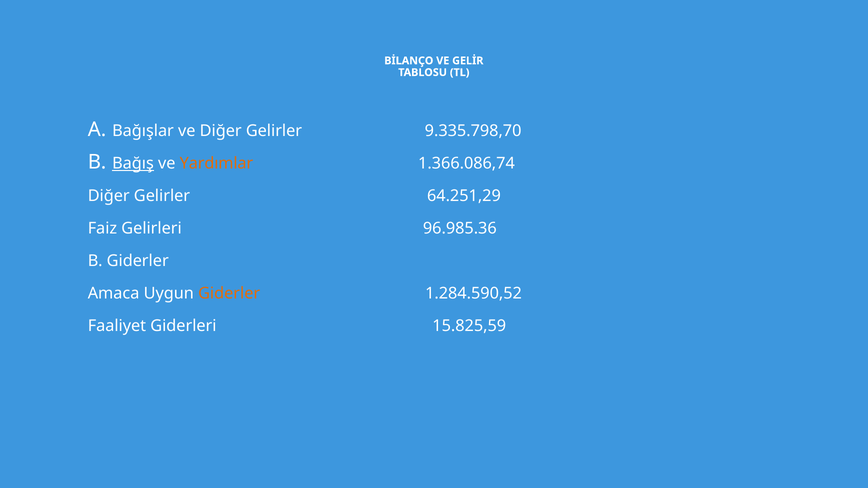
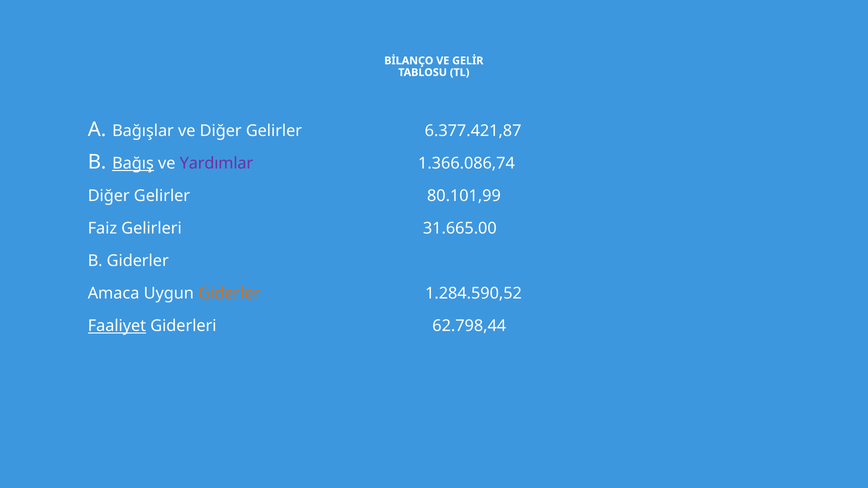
9.335.798,70: 9.335.798,70 -> 6.377.421,87 (473, 131)
Yardımlar colour: orange -> purple (216, 164)
64.251,29: 64.251,29 -> 80.101,99 (464, 196)
96.985.36: 96.985.36 -> 31.665.00 (460, 229)
Faaliyet underline: none -> present (117, 326)
15.825,59: 15.825,59 -> 62.798,44 (469, 326)
